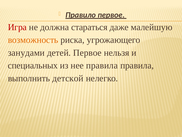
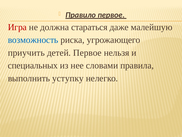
возможность colour: orange -> blue (33, 40)
занудами: занудами -> приучить (26, 53)
нее правила: правила -> словами (102, 65)
детской: детской -> уступку (68, 78)
